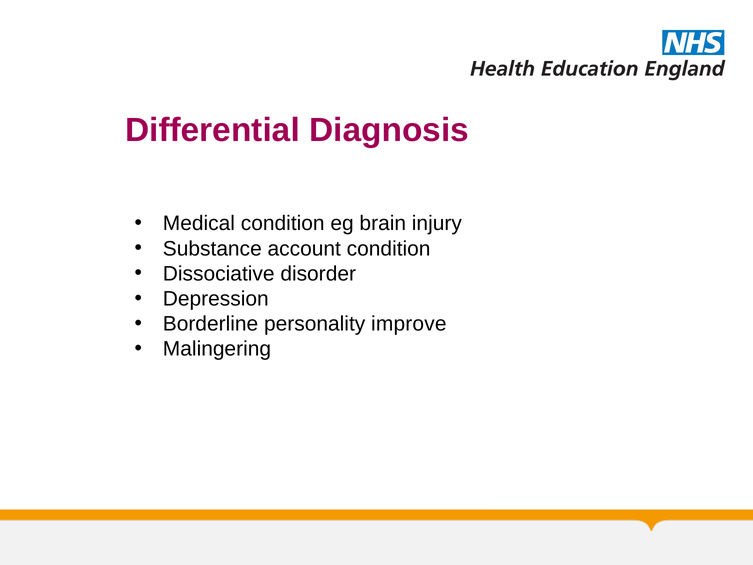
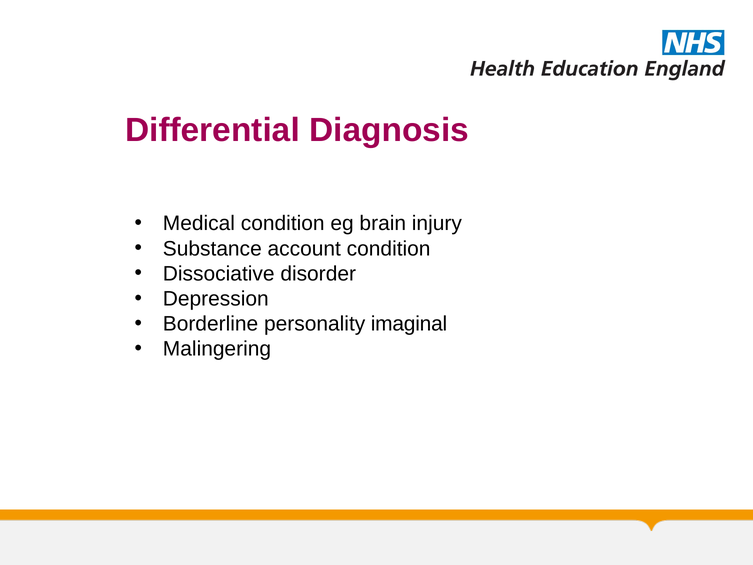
improve: improve -> imaginal (409, 324)
